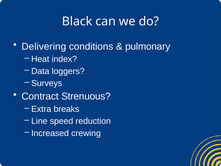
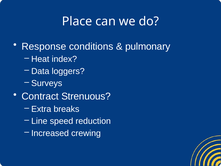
Black: Black -> Place (77, 21)
Delivering: Delivering -> Response (44, 46)
